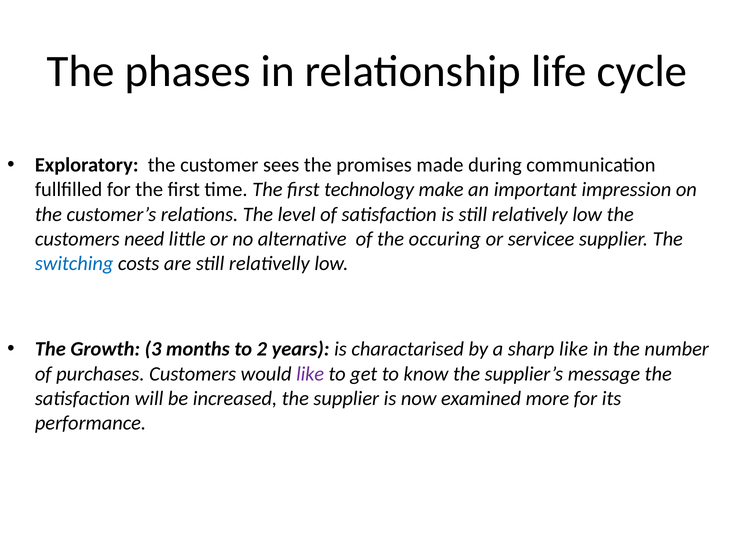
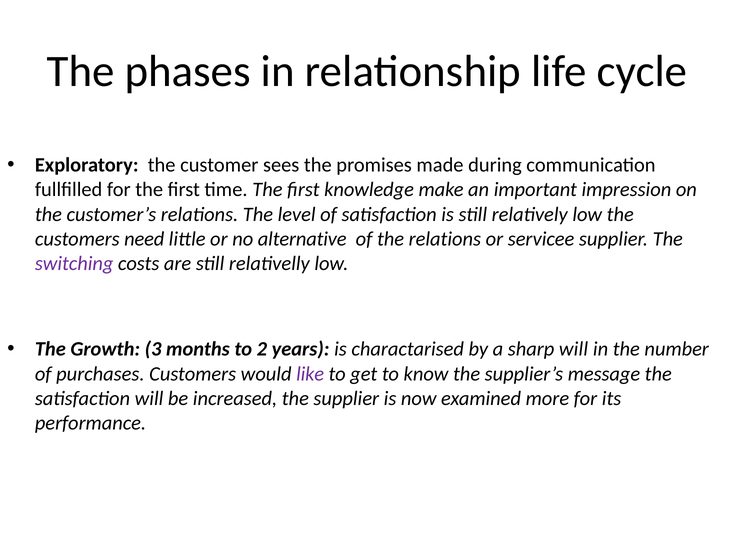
technology: technology -> knowledge (369, 189)
the occuring: occuring -> relations (445, 238)
switching colour: blue -> purple (74, 263)
sharp like: like -> will (574, 349)
